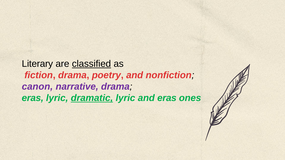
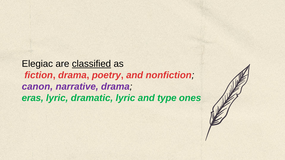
Literary: Literary -> Elegiac (37, 64)
dramatic underline: present -> none (92, 98)
and eras: eras -> type (167, 98)
